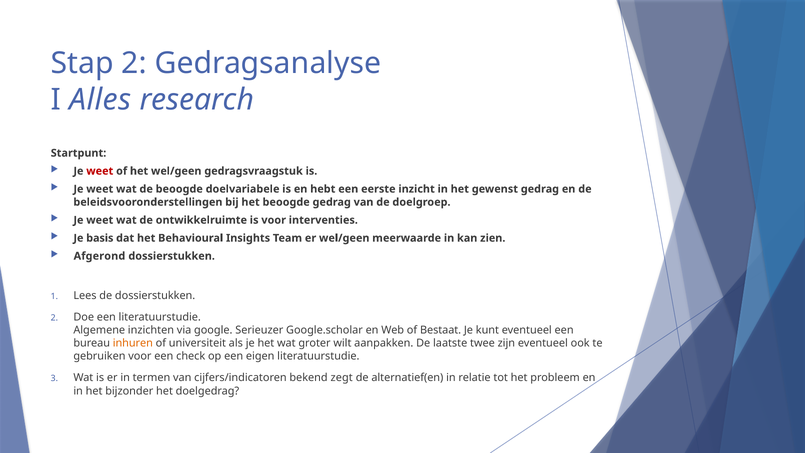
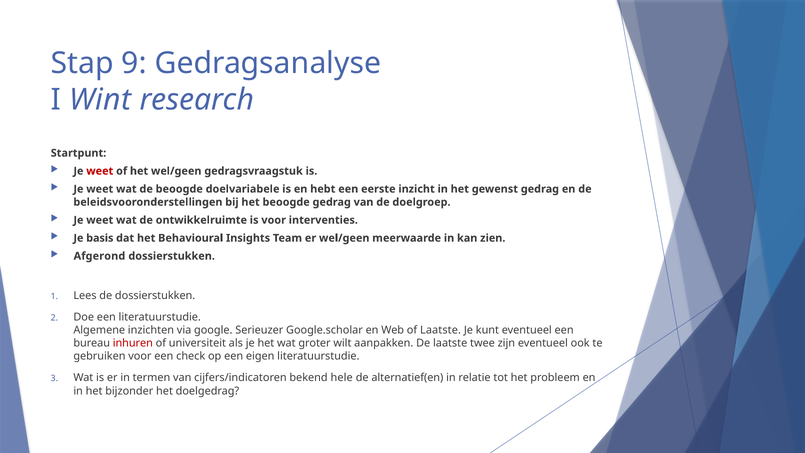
Stap 2: 2 -> 9 (134, 63)
Alles: Alles -> Wint (100, 100)
of Bestaat: Bestaat -> Laatste (441, 330)
inhuren colour: orange -> red (133, 343)
zegt: zegt -> hele (342, 378)
